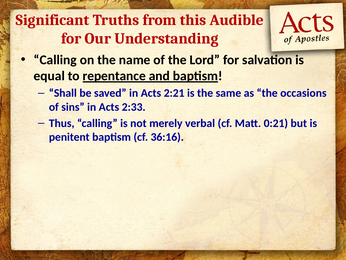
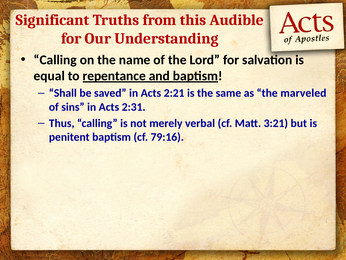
occasions: occasions -> marveled (303, 93)
2:33: 2:33 -> 2:31 (134, 107)
0:21: 0:21 -> 3:21 (276, 123)
36:16: 36:16 -> 79:16 (167, 137)
